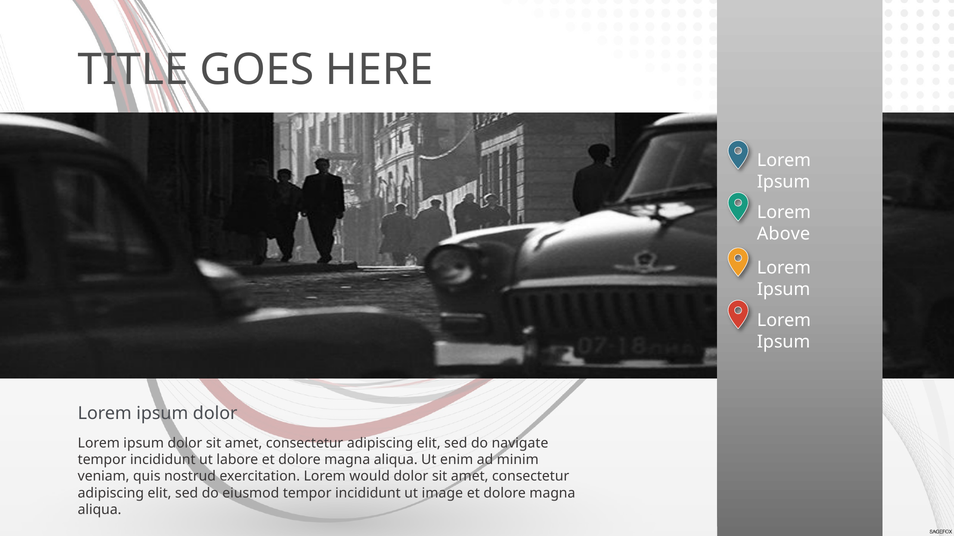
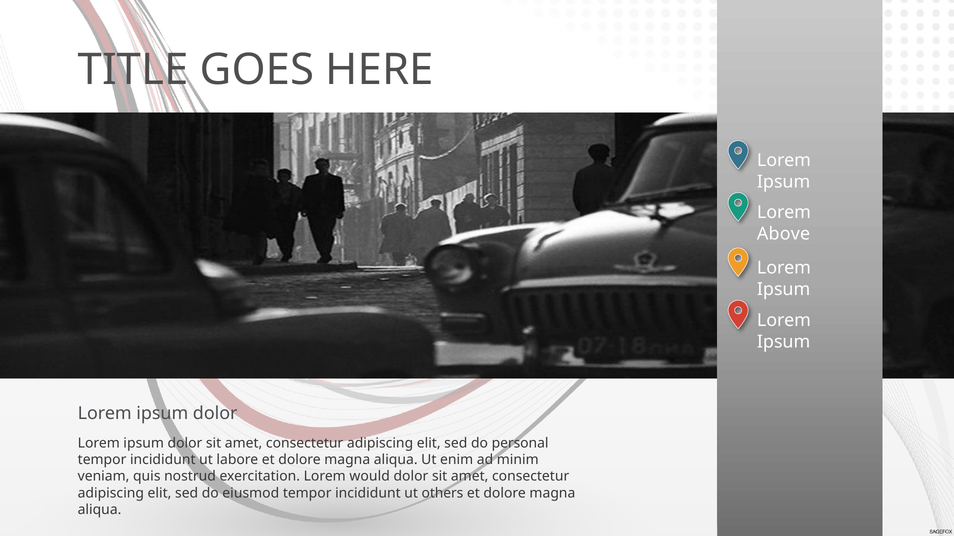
navigate: navigate -> personal (520, 444)
image: image -> others (442, 494)
